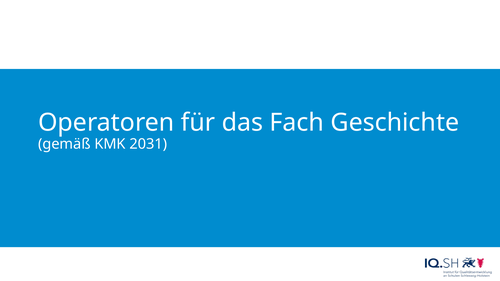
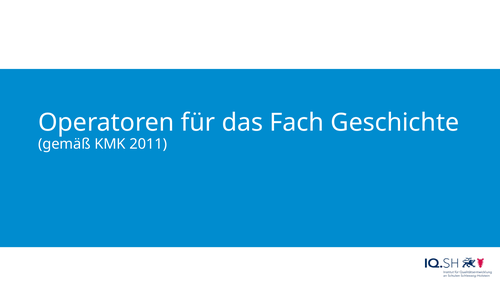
2031: 2031 -> 2011 (148, 144)
